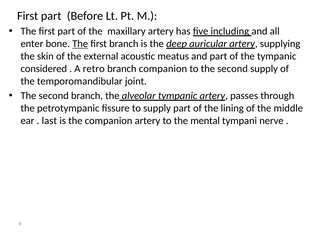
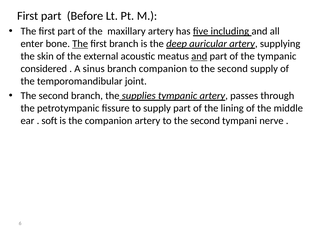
and underline: none -> present (199, 56)
retro: retro -> sinus (94, 69)
alveolar: alveolar -> supplies (139, 96)
last: last -> soft (49, 121)
artery to the mental: mental -> second (205, 121)
